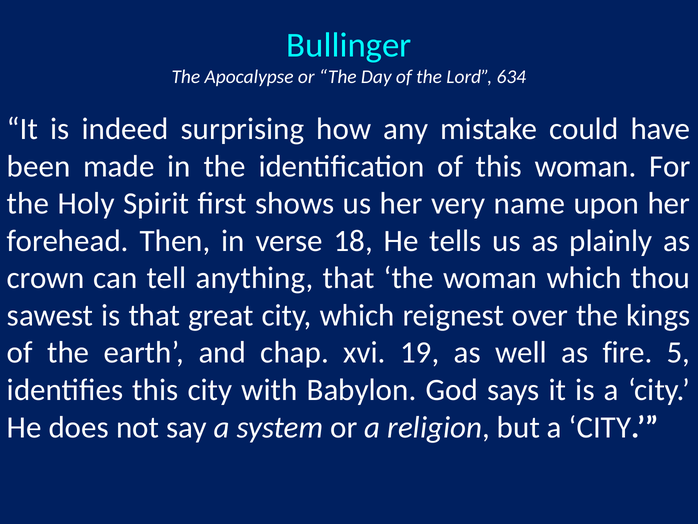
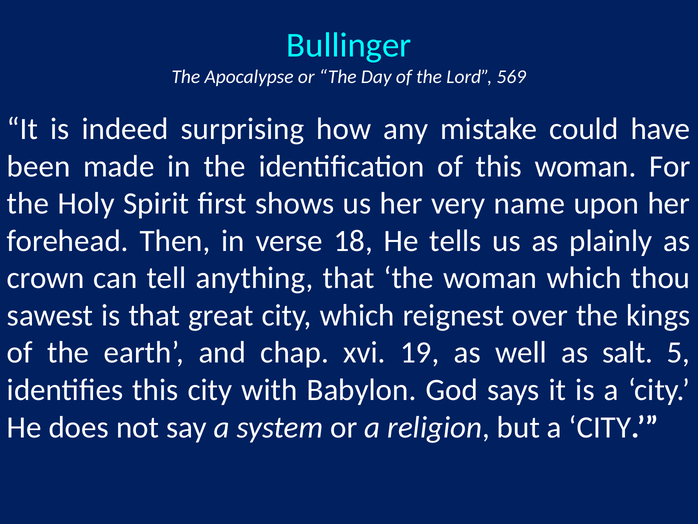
634: 634 -> 569 (511, 77)
fire: fire -> salt (628, 352)
